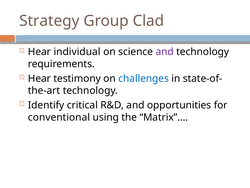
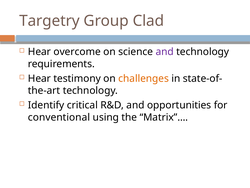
Strategy: Strategy -> Targetry (49, 21)
individual: individual -> overcome (77, 52)
challenges colour: blue -> orange (144, 78)
